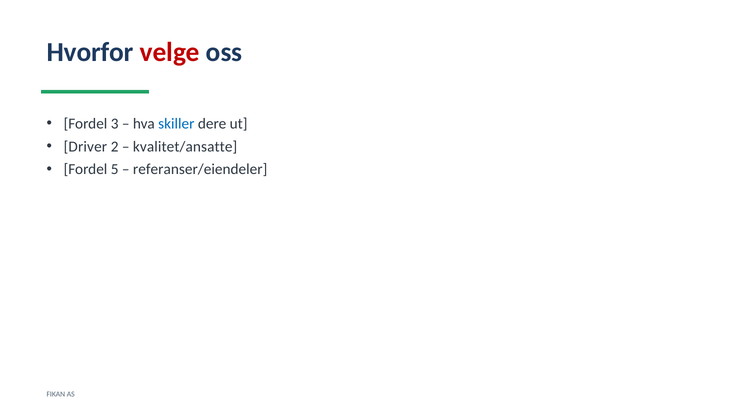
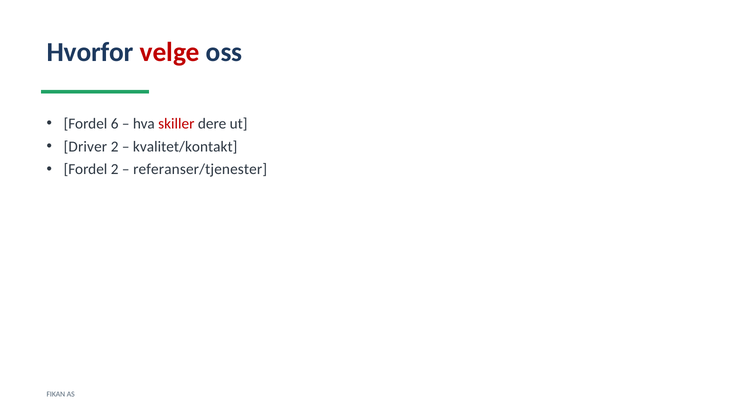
3: 3 -> 6 (115, 124)
skiller colour: blue -> red (176, 124)
kvalitet/ansatte: kvalitet/ansatte -> kvalitet/kontakt (185, 147)
Fordel 5: 5 -> 2 (115, 170)
referanser/eiendeler: referanser/eiendeler -> referanser/tjenester (200, 170)
